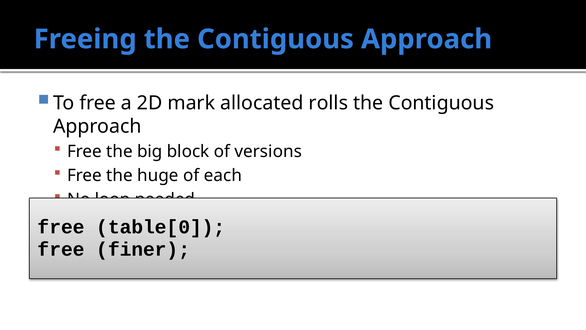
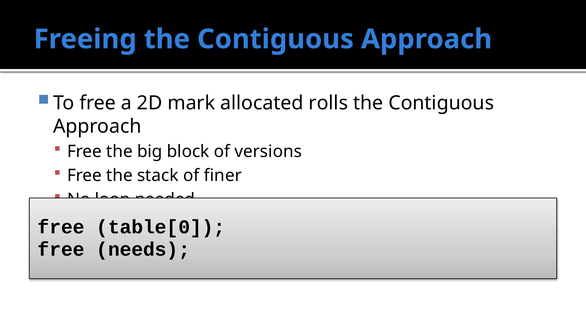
huge: huge -> stack (158, 175)
each: each -> finer (223, 175)
finer: finer -> needs (143, 249)
